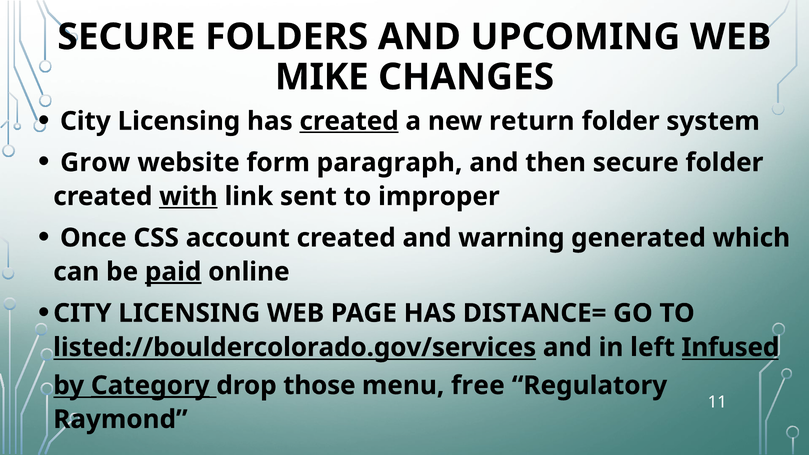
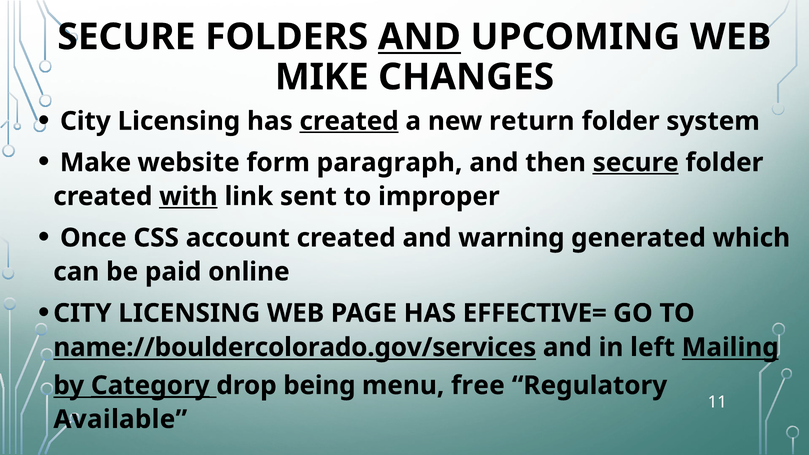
AND underline: none -> present (419, 37)
Grow: Grow -> Make (95, 163)
secure underline: none -> present (636, 163)
paid underline: present -> none (173, 272)
DISTANCE=: DISTANCE= -> EFFECTIVE= (535, 313)
listed://bouldercolorado.gov/services: listed://bouldercolorado.gov/services -> name://bouldercolorado.gov/services (295, 347)
Infused: Infused -> Mailing (730, 347)
those: those -> being (319, 386)
Raymond: Raymond -> Available (120, 419)
